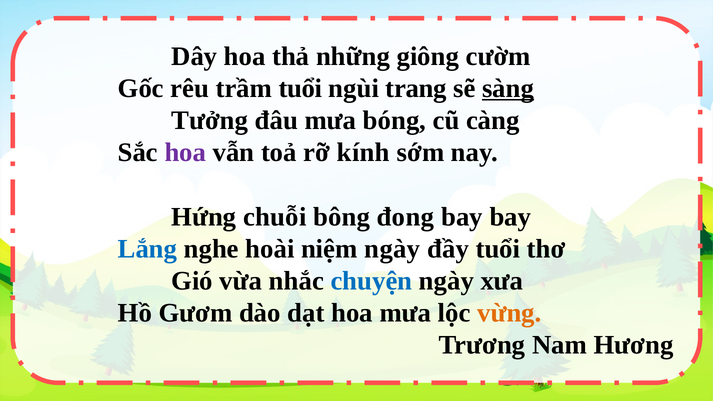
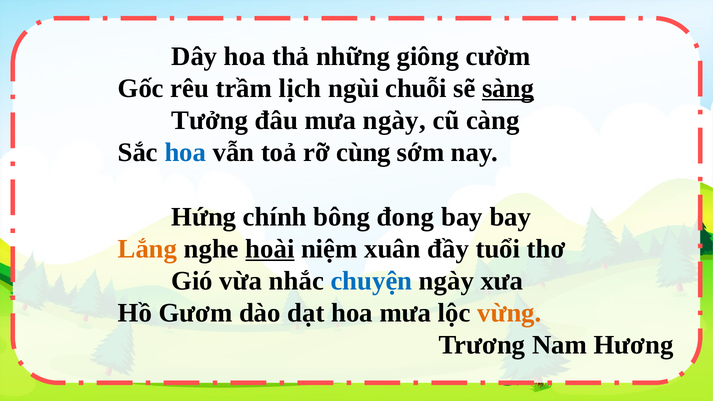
trầm tuổi: tuổi -> lịch (300, 88)
trang: trang -> chuỗi (416, 88)
mưa bóng: bóng -> ngày (394, 121)
hoa colour: purple -> blue (185, 153)
kính: kính -> cùng (364, 153)
chuỗi: chuỗi -> chính (275, 217)
Lắng colour: blue -> orange (147, 249)
hoài underline: none -> present (270, 249)
niệm ngày: ngày -> xuân (392, 249)
